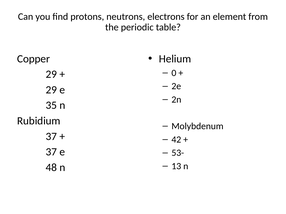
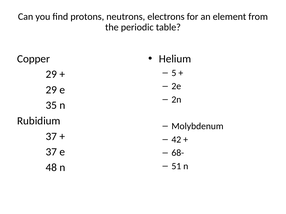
0: 0 -> 5 (174, 73)
53-: 53- -> 68- (178, 153)
13: 13 -> 51 (176, 166)
